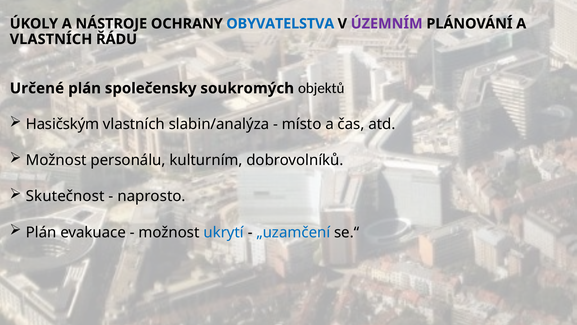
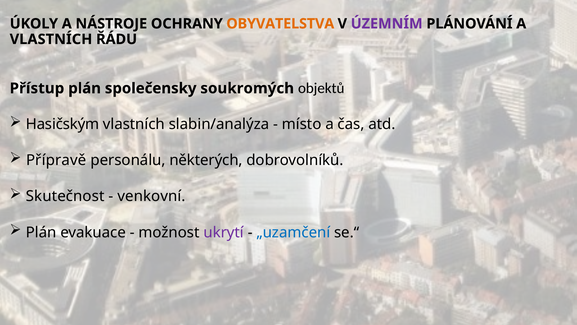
OBYVATELSTVA colour: blue -> orange (280, 24)
Určené: Určené -> Přístup (37, 88)
Možnost: Možnost -> Přípravě (56, 160)
kulturním: kulturním -> některých (206, 160)
naprosto: naprosto -> venkovní (151, 196)
ukrytí colour: blue -> purple (224, 232)
